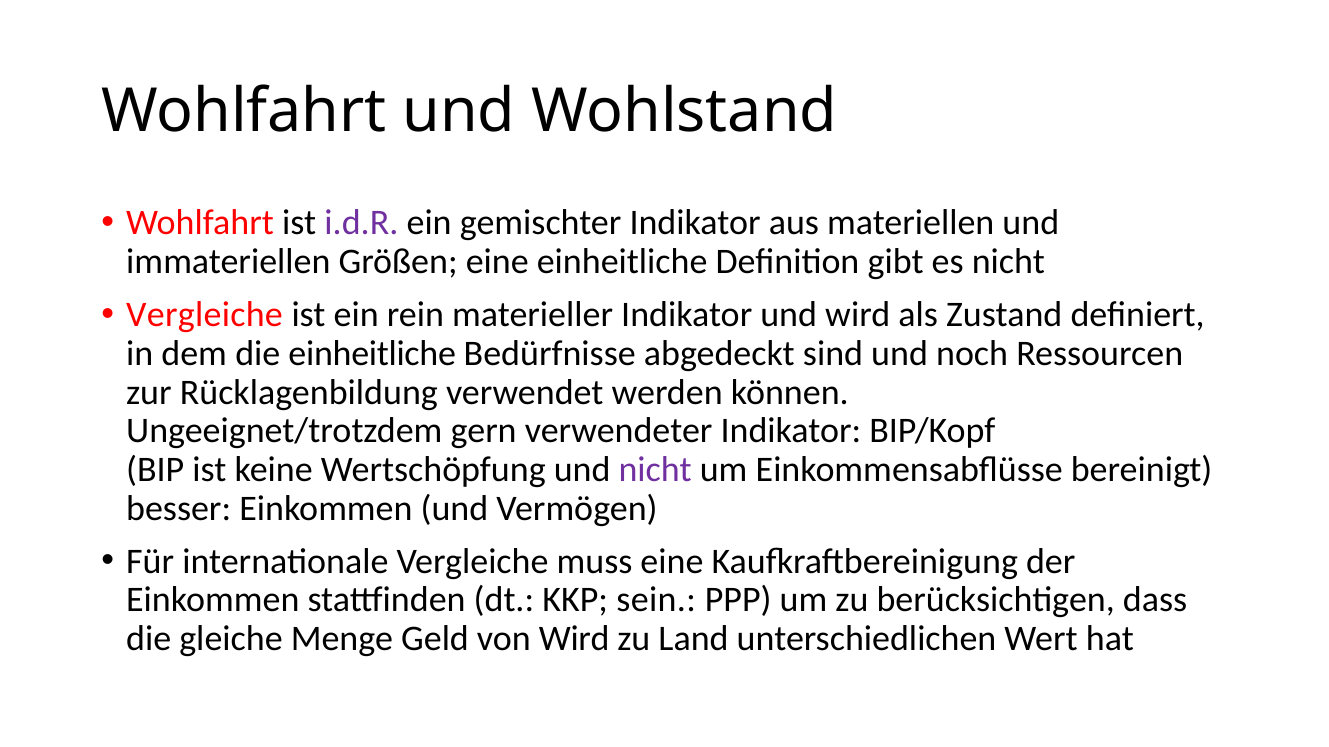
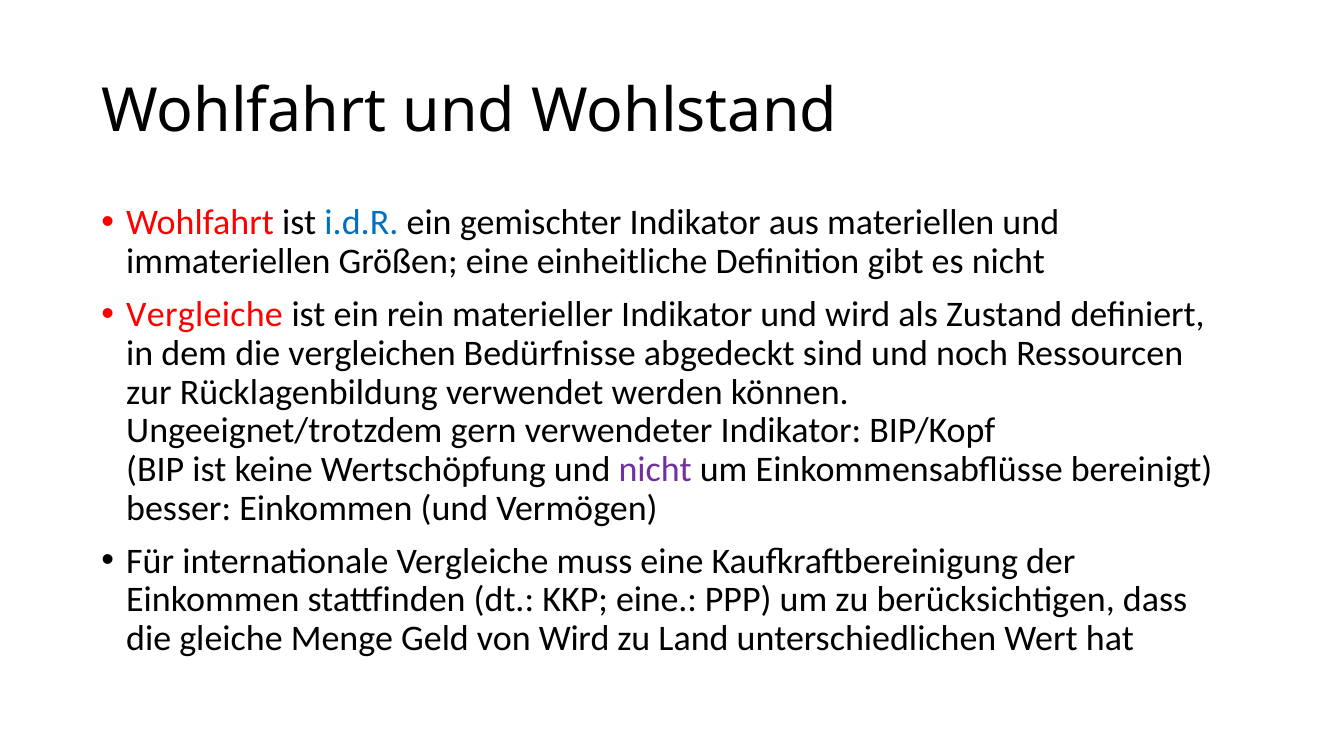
i.d.R colour: purple -> blue (361, 223)
die einheitliche: einheitliche -> vergleichen (372, 354)
KKP sein: sein -> eine (656, 601)
